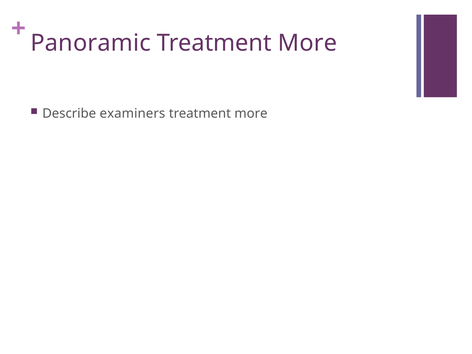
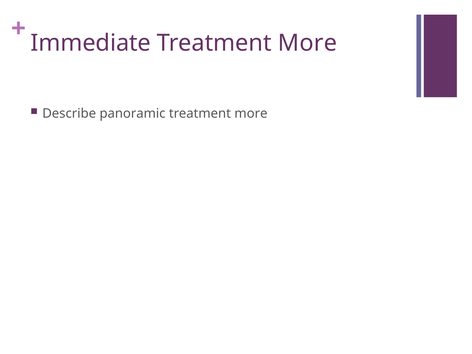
Panoramic: Panoramic -> Immediate (91, 43)
examiners: examiners -> panoramic (133, 113)
